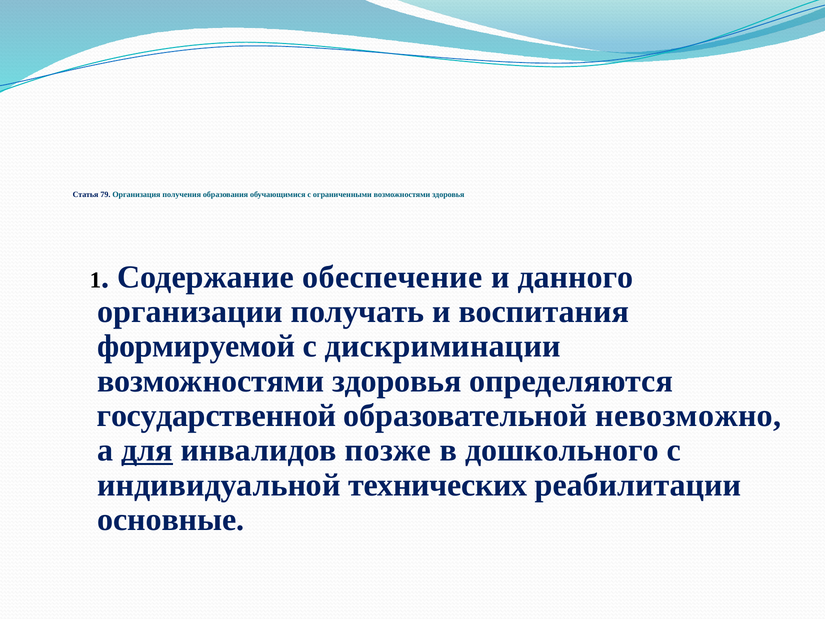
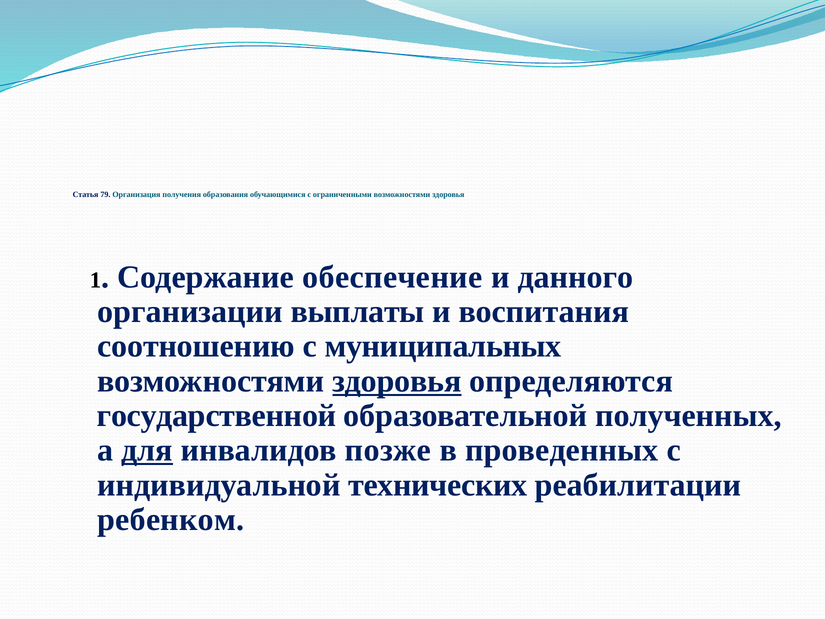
получать: получать -> выплаты (358, 312)
формируемой: формируемой -> соотношению (196, 346)
дискриминации: дискриминации -> муниципальных (443, 346)
здоровья underline: none -> present (397, 381)
невозможно: невозможно -> полученных (689, 416)
дошкольного: дошкольного -> проведенных (562, 450)
основные: основные -> ребенком (171, 520)
